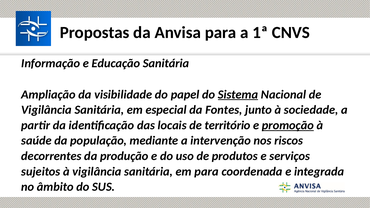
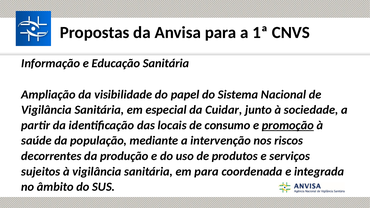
Sistema underline: present -> none (238, 94)
Fontes: Fontes -> Cuidar (224, 110)
território: território -> consumo (228, 125)
